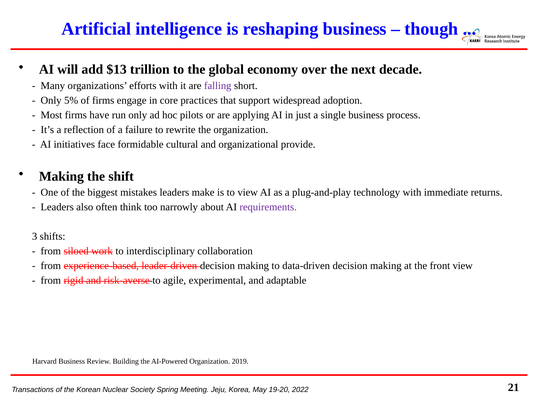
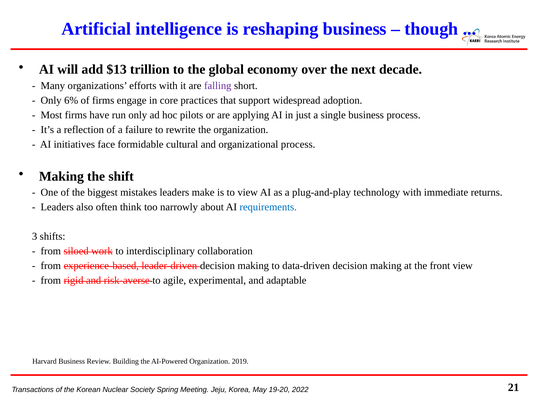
5%: 5% -> 6% (71, 101)
organizational provide: provide -> process (298, 145)
requirements colour: purple -> blue (268, 207)
